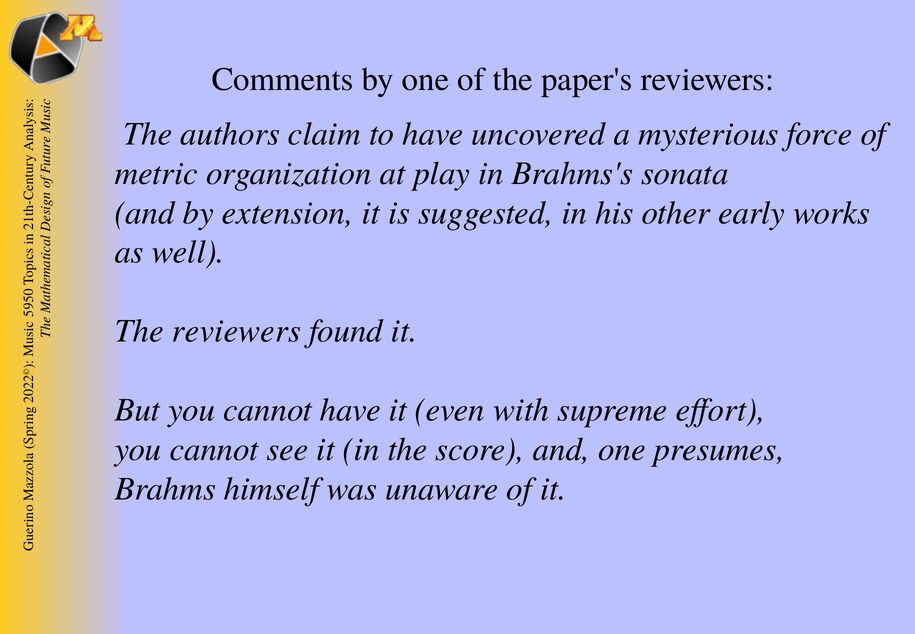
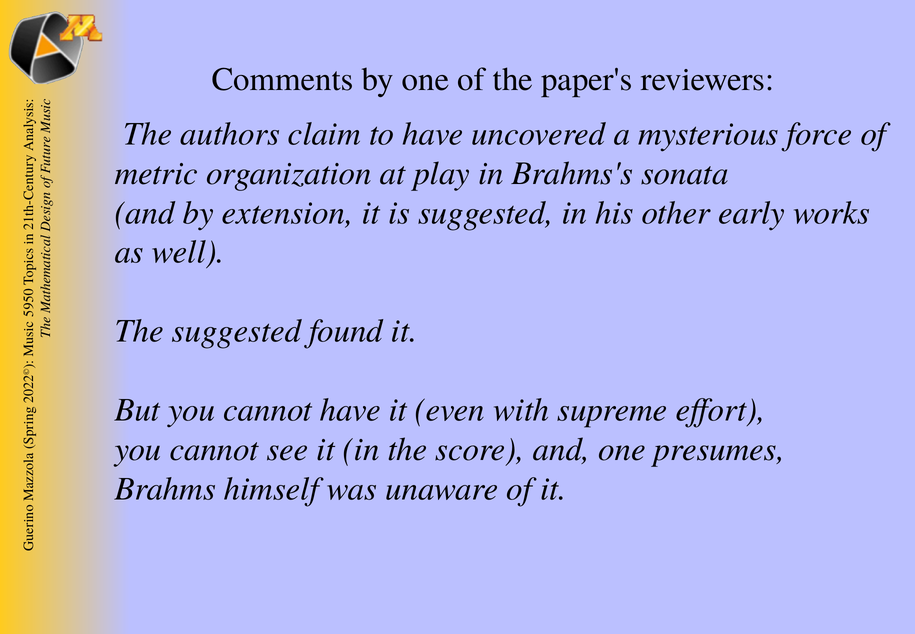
The reviewers: reviewers -> suggested (236, 331)
